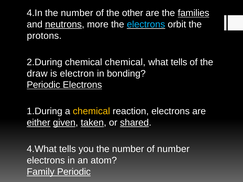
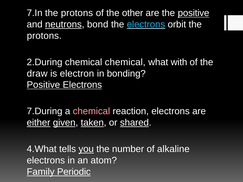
4.In: 4.In -> 7.In (35, 13)
number: number -> protons (77, 13)
the families: families -> positive (194, 13)
more: more -> bond (98, 24)
what tells: tells -> with (179, 62)
Periodic: Periodic -> Positive (43, 85)
1.During: 1.During -> 7.During (45, 111)
chemical colour: yellow -> pink (91, 111)
you underline: none -> present (86, 149)
of number: number -> alkaline (173, 149)
